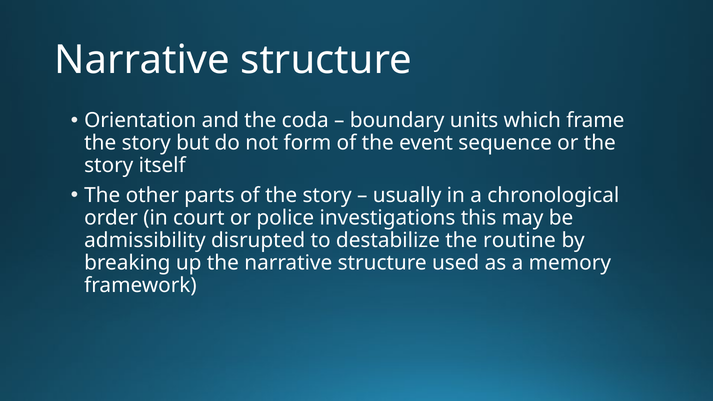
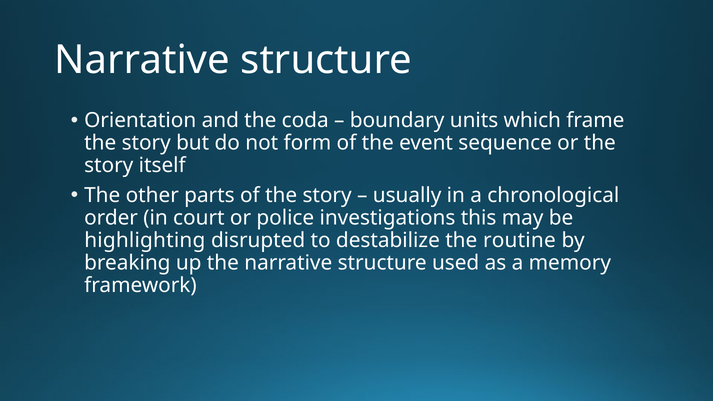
admissibility: admissibility -> highlighting (145, 240)
